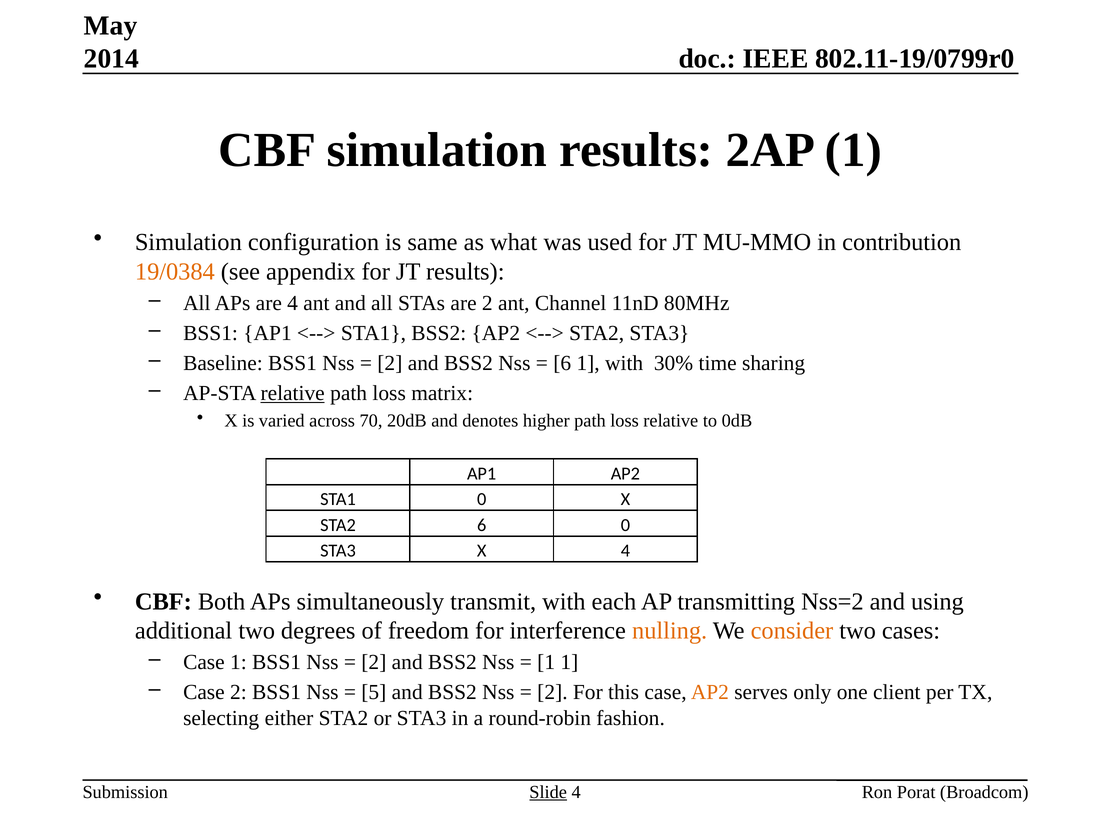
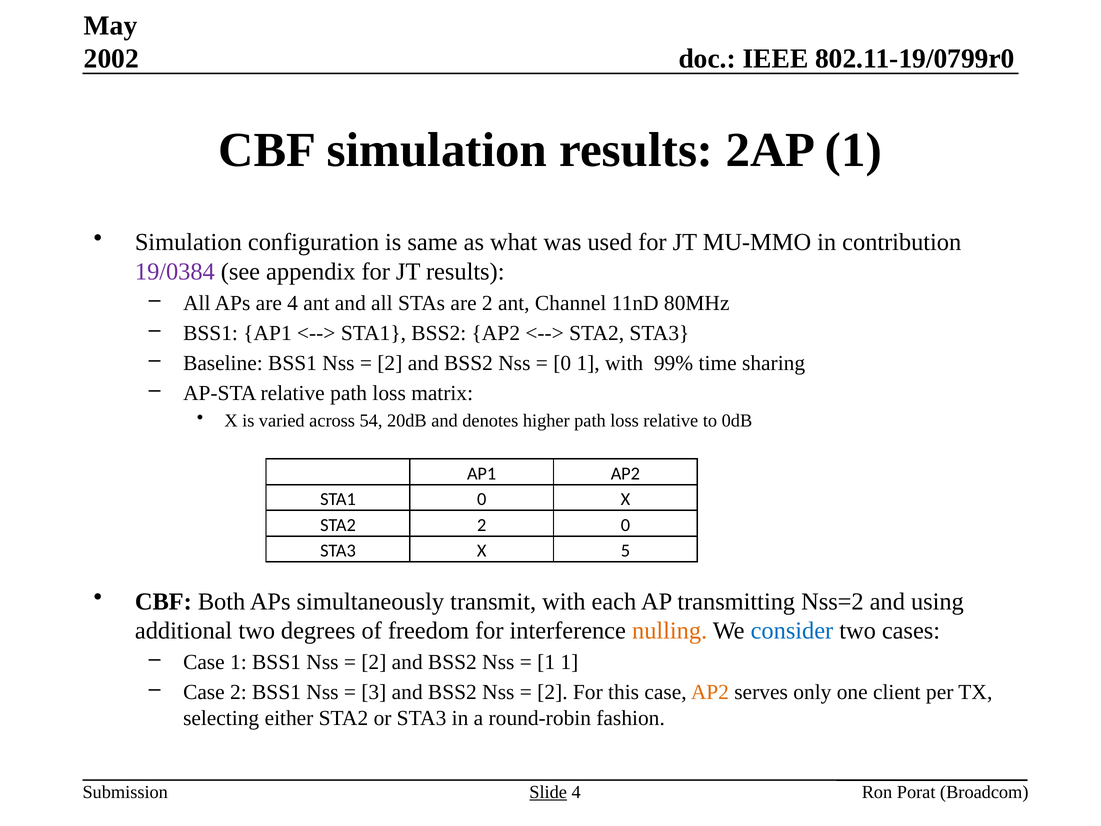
2014: 2014 -> 2002 (111, 59)
19/0384 colour: orange -> purple (175, 271)
6: 6 -> 0 (562, 363)
30%: 30% -> 99% (674, 363)
relative underline: present -> none (293, 393)
70: 70 -> 54 (371, 420)
STA2 6: 6 -> 2 (482, 525)
X 4: 4 -> 5 (625, 551)
consider colour: orange -> blue (792, 631)
5: 5 -> 3 (374, 692)
